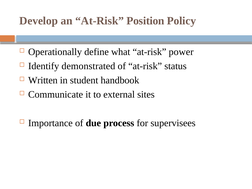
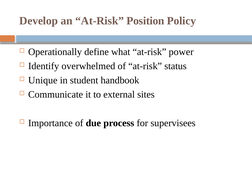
demonstrated: demonstrated -> overwhelmed (88, 66)
Written: Written -> Unique (43, 80)
